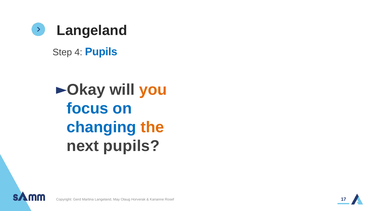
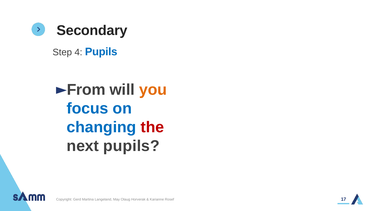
Langeland: Langeland -> Secondary (92, 30)
Okay: Okay -> From (86, 90)
the colour: orange -> red (152, 127)
